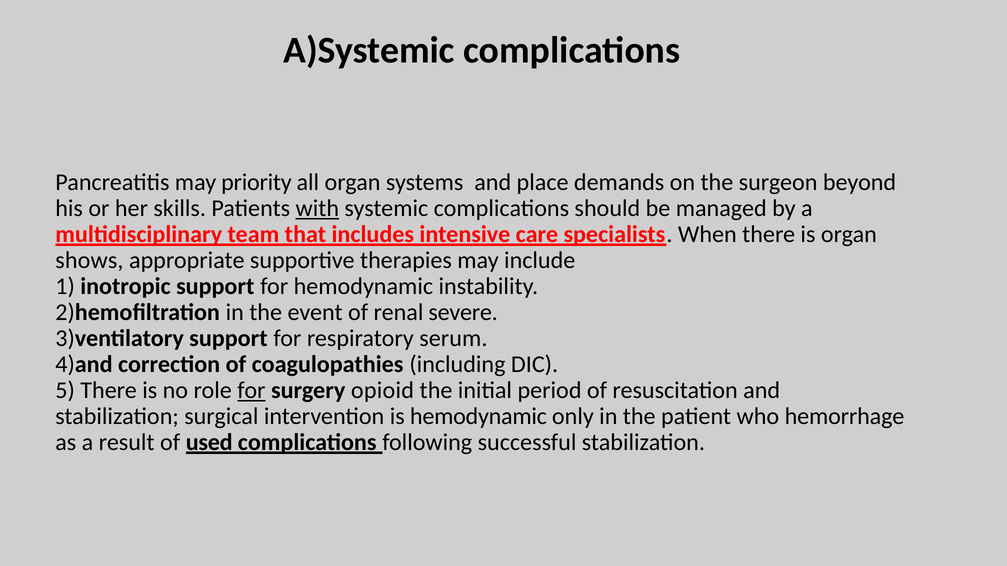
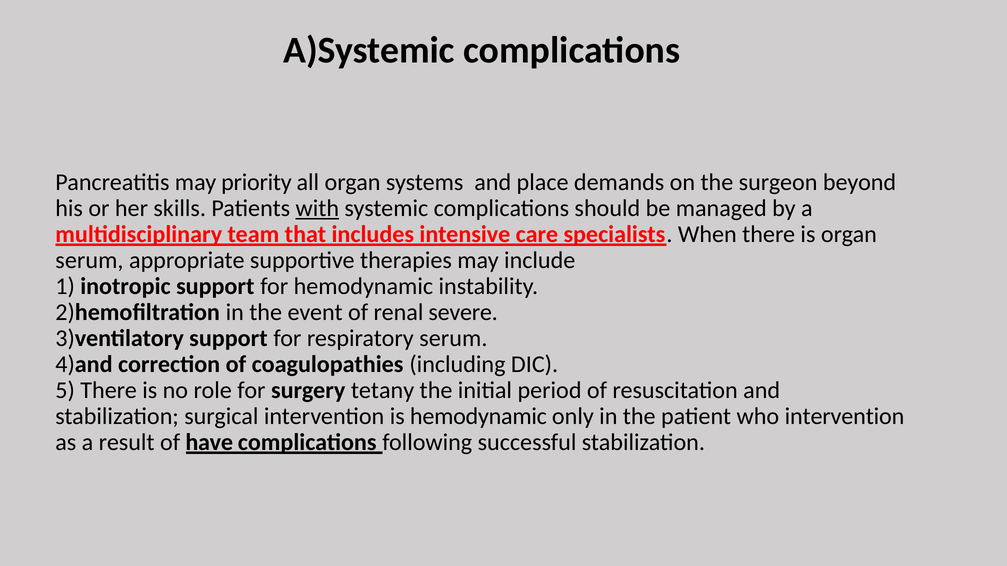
shows: shows -> serum (89, 260)
for underline: present -> none (251, 391)
opioid: opioid -> tetany (383, 391)
who hemorrhage: hemorrhage -> intervention (844, 417)
used: used -> have (209, 443)
